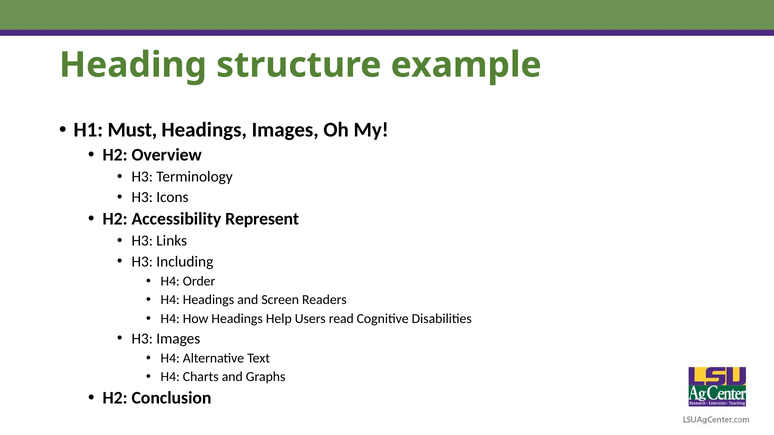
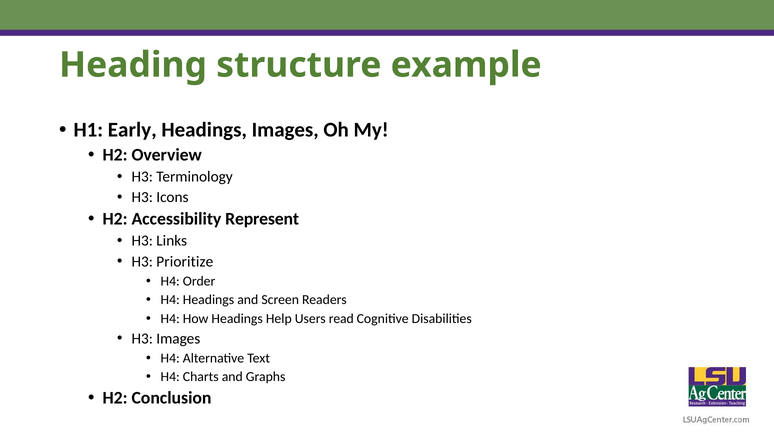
Must: Must -> Early (132, 130)
Including: Including -> Prioritize (185, 262)
